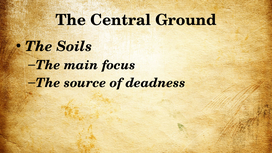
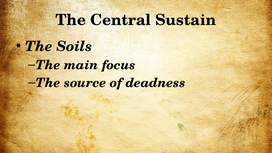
Ground: Ground -> Sustain (186, 20)
